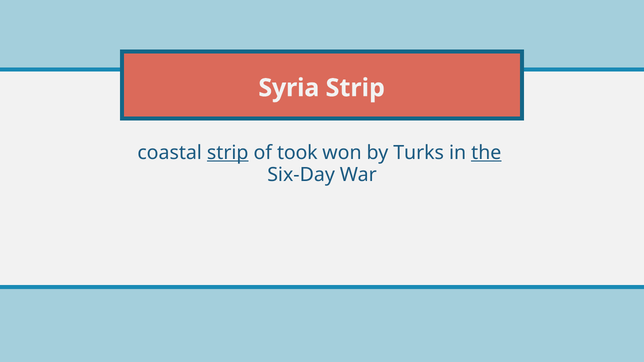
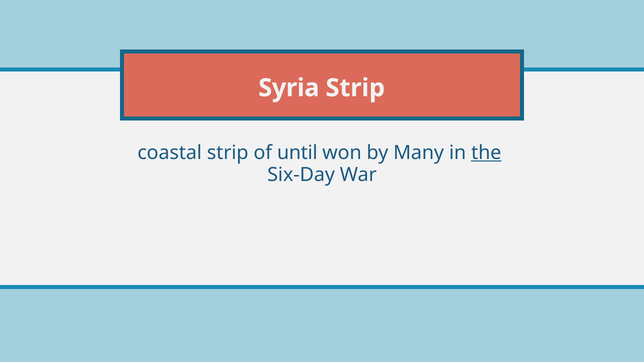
strip underline: present -> none (228, 153)
took: took -> until (297, 153)
Turks: Turks -> Many (419, 153)
